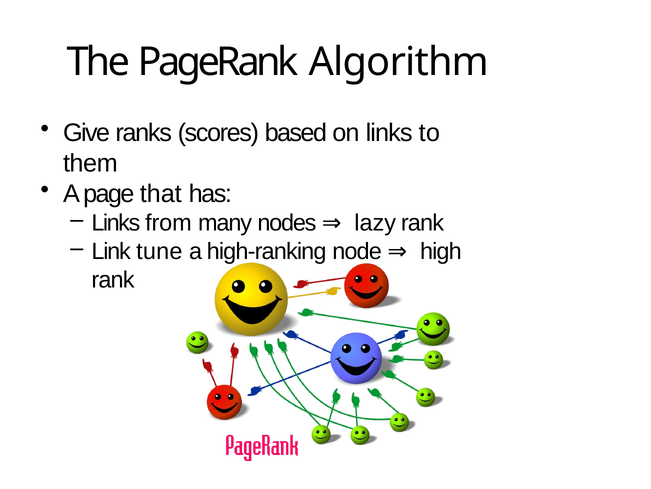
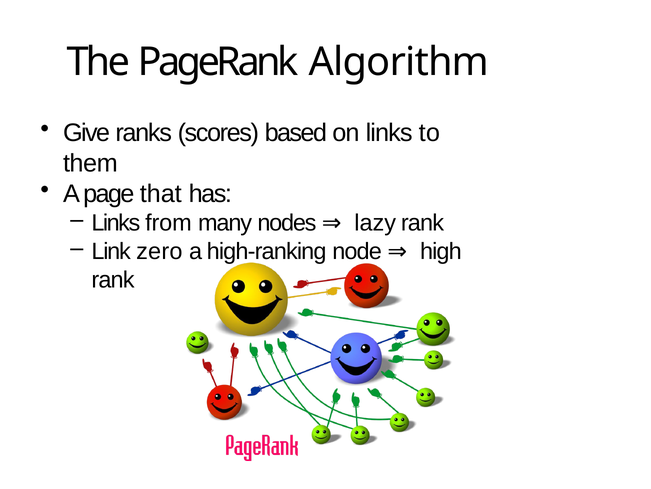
tune: tune -> zero (159, 251)
